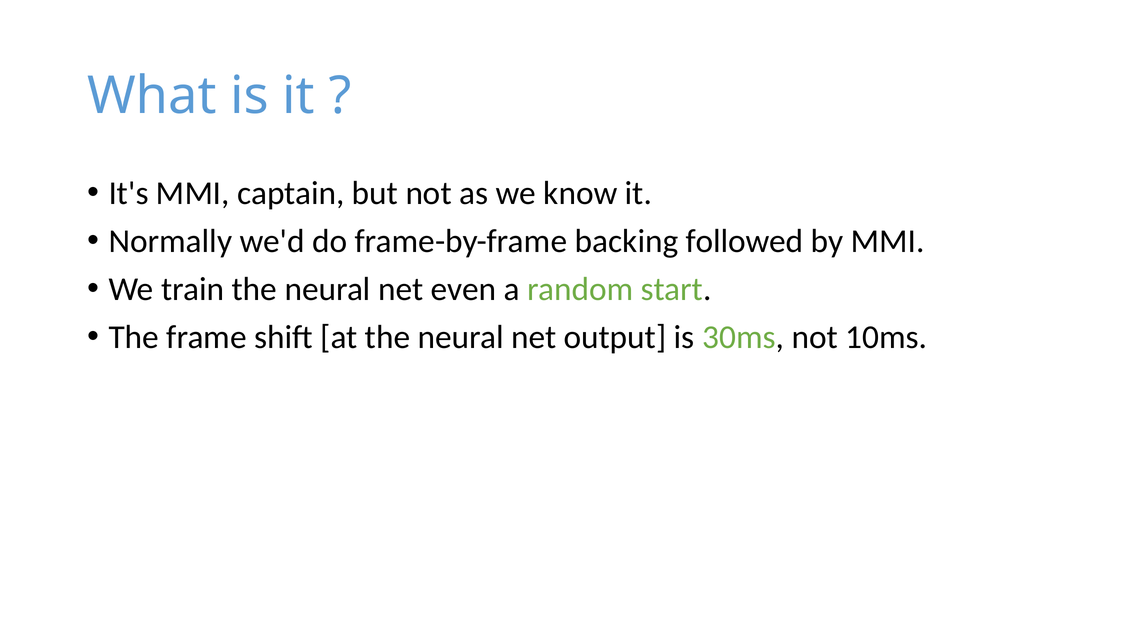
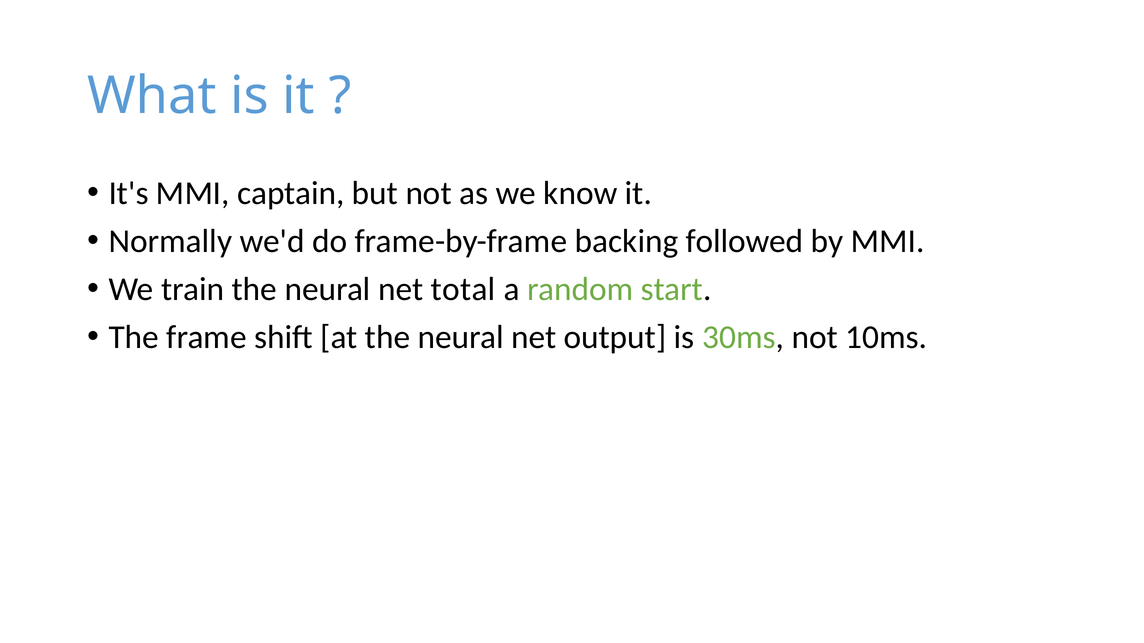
even: even -> total (463, 289)
